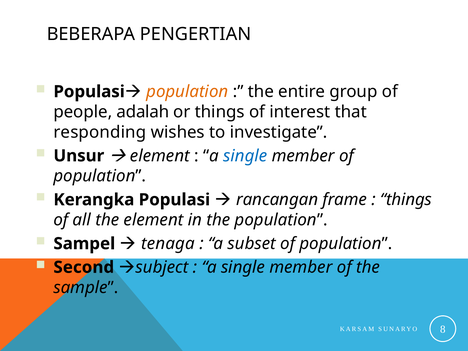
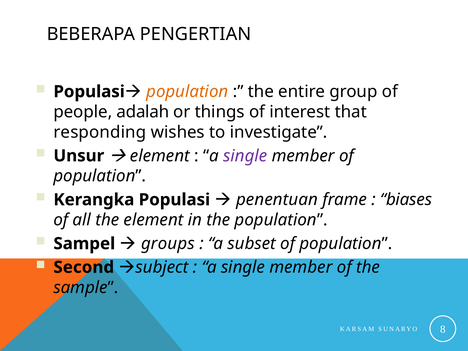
single colour: blue -> purple (245, 156)
rancangan: rancangan -> penentuan (277, 200)
things: things -> biases (406, 200)
tenaga: tenaga -> groups (168, 244)
